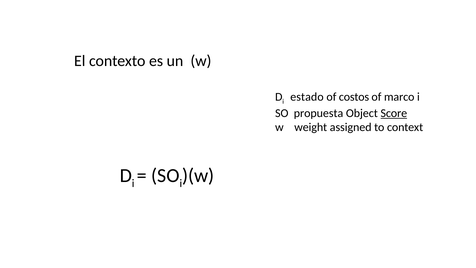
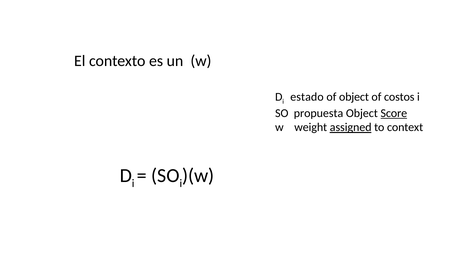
of costos: costos -> object (354, 97)
marco: marco -> costos (399, 97)
assigned underline: none -> present (351, 127)
